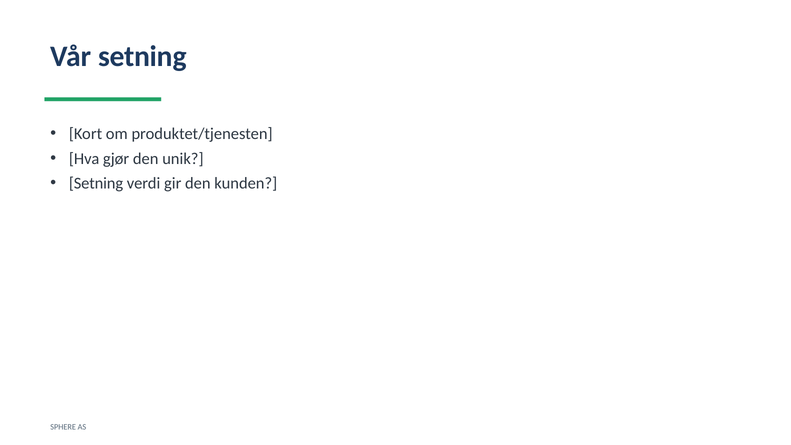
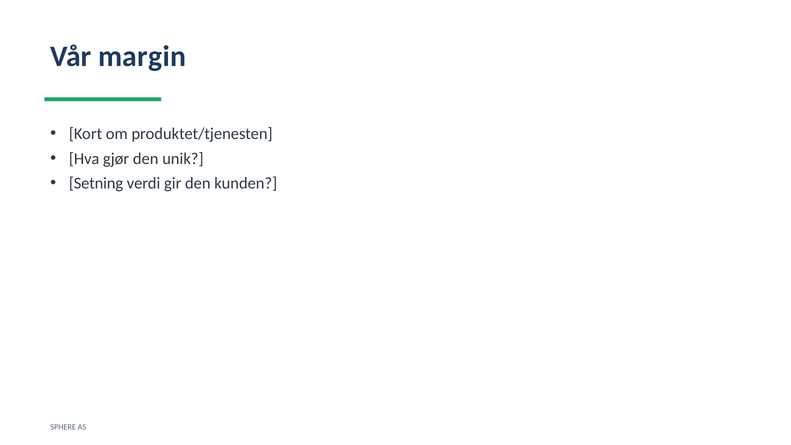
Vår setning: setning -> margin (142, 56)
